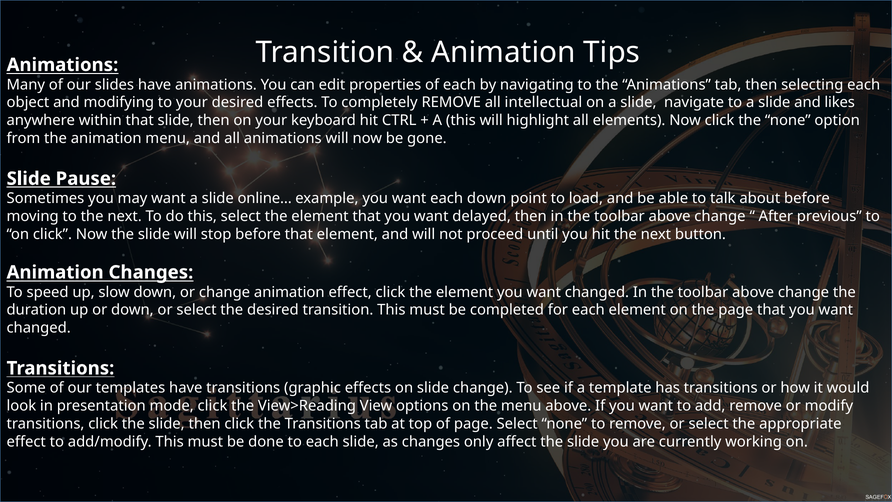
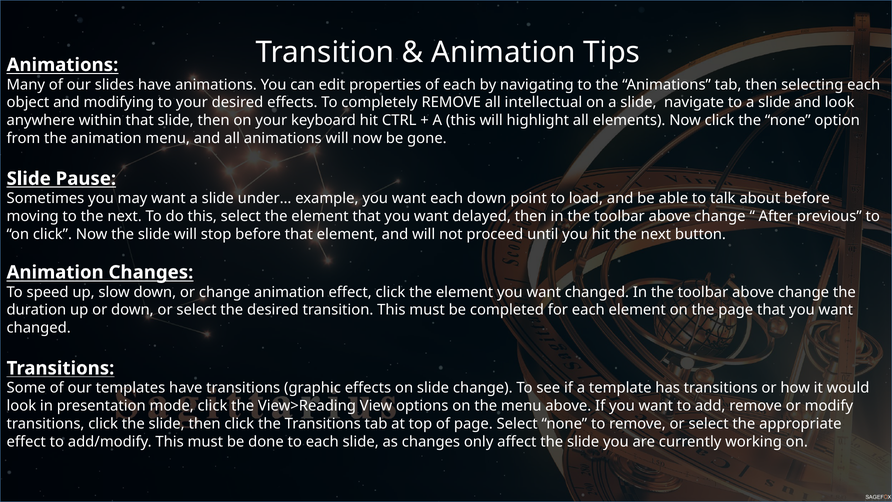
and likes: likes -> look (840, 103)
online…: online… -> under… (265, 198)
